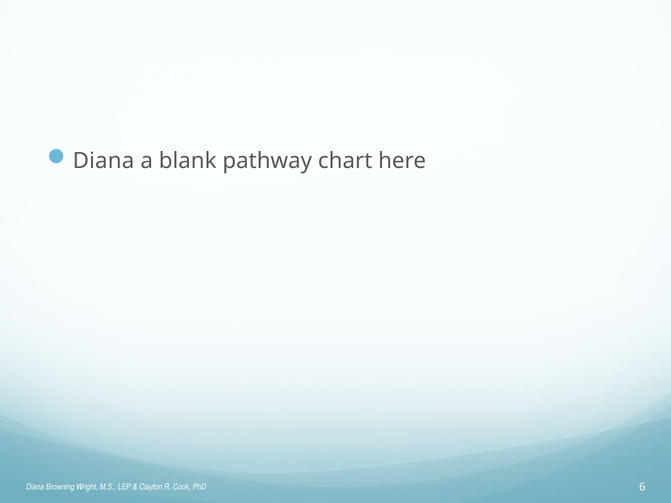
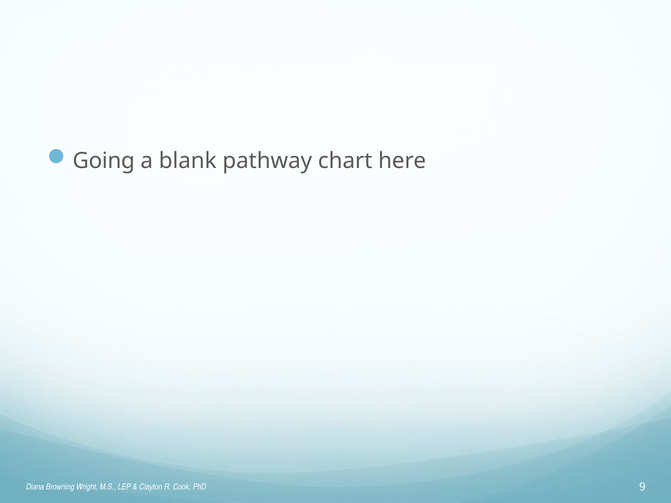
Diana: Diana -> Going (104, 161)
6: 6 -> 9 (642, 487)
